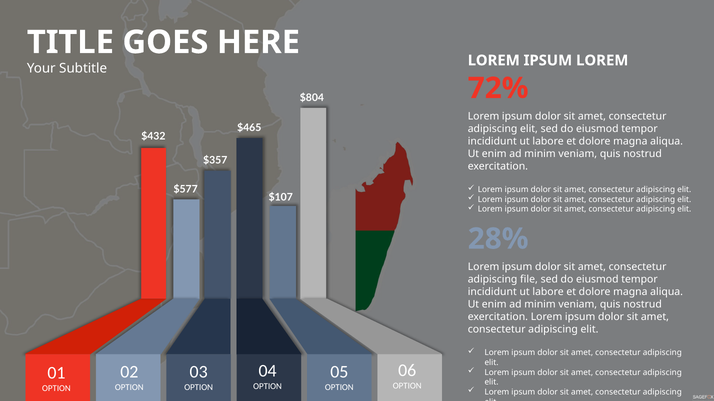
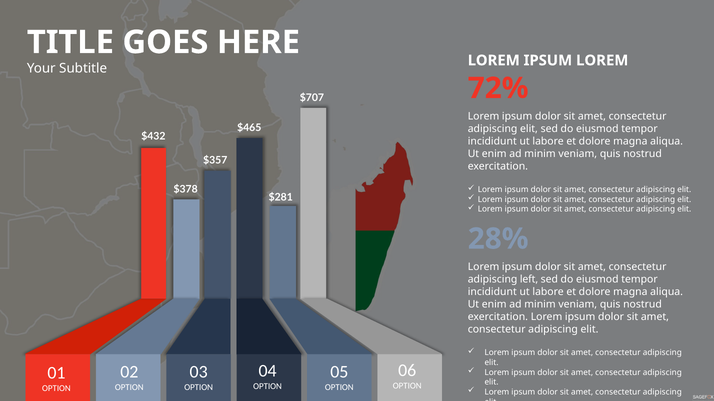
$804: $804 -> $707 (312, 98)
$577: $577 -> $378 (186, 189)
$107: $107 -> $281 (281, 198)
file: file -> left (529, 280)
